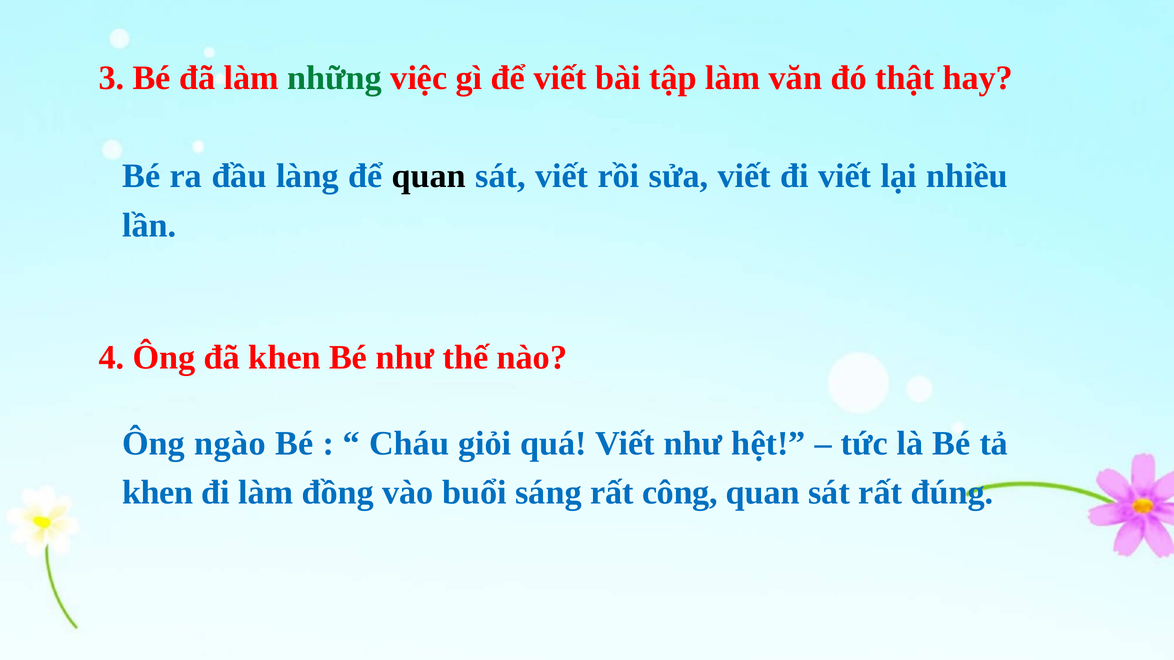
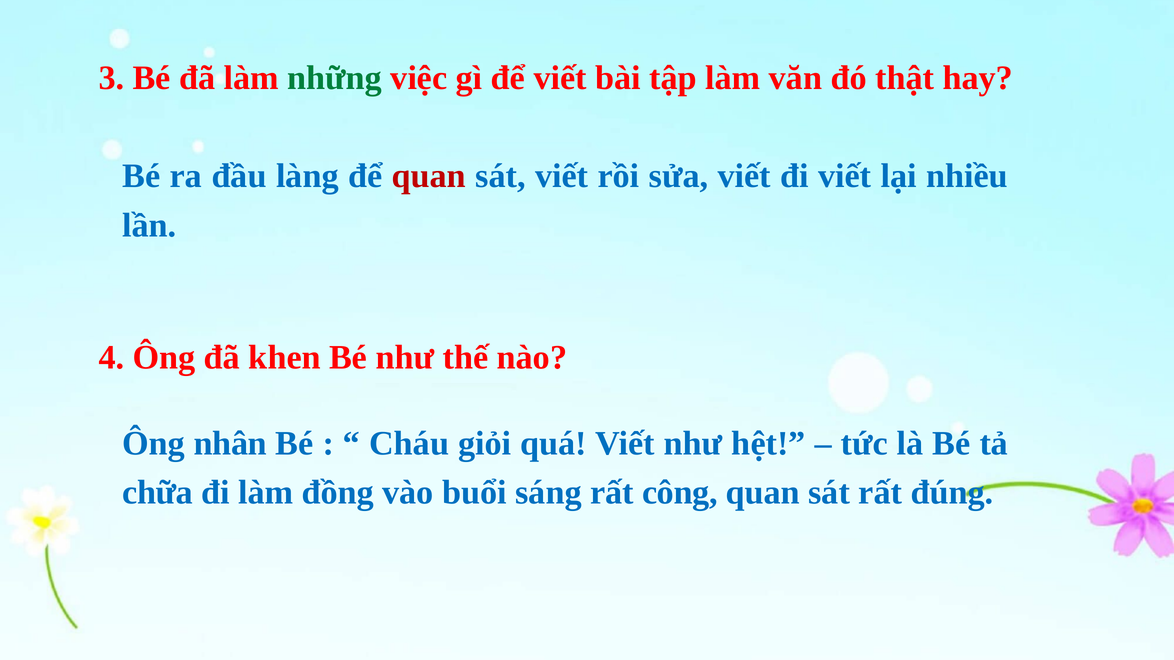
quan colour: black -> red (429, 176)
ngào: ngào -> nhân (230, 444)
khen: khen -> chữa (158, 493)
